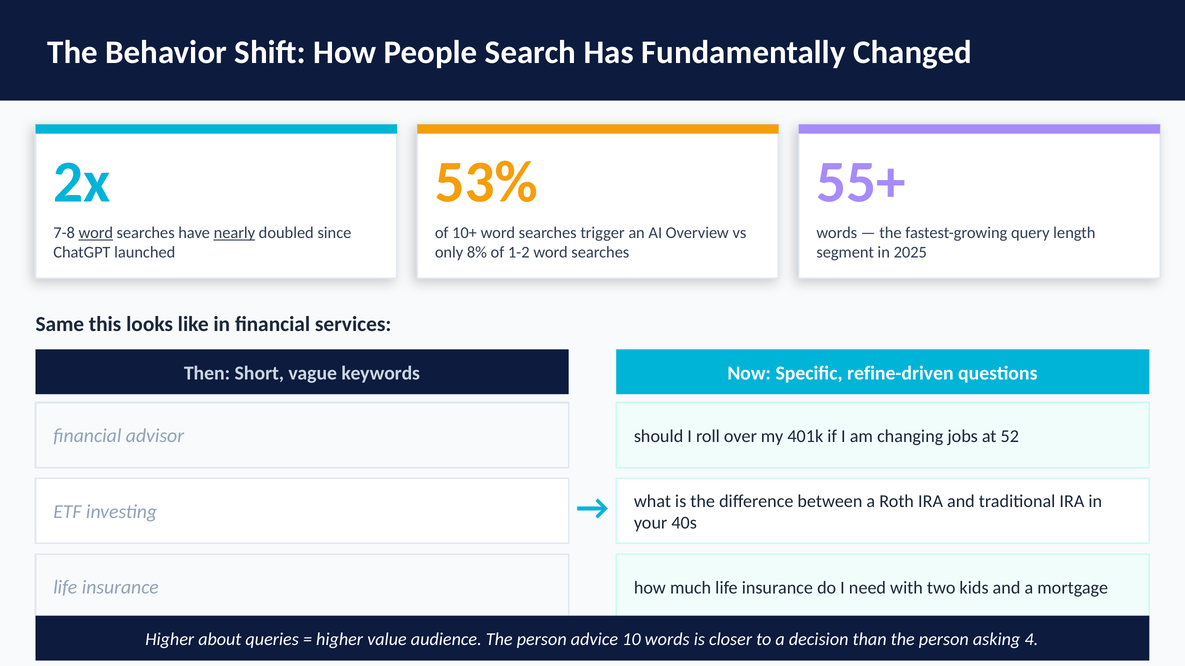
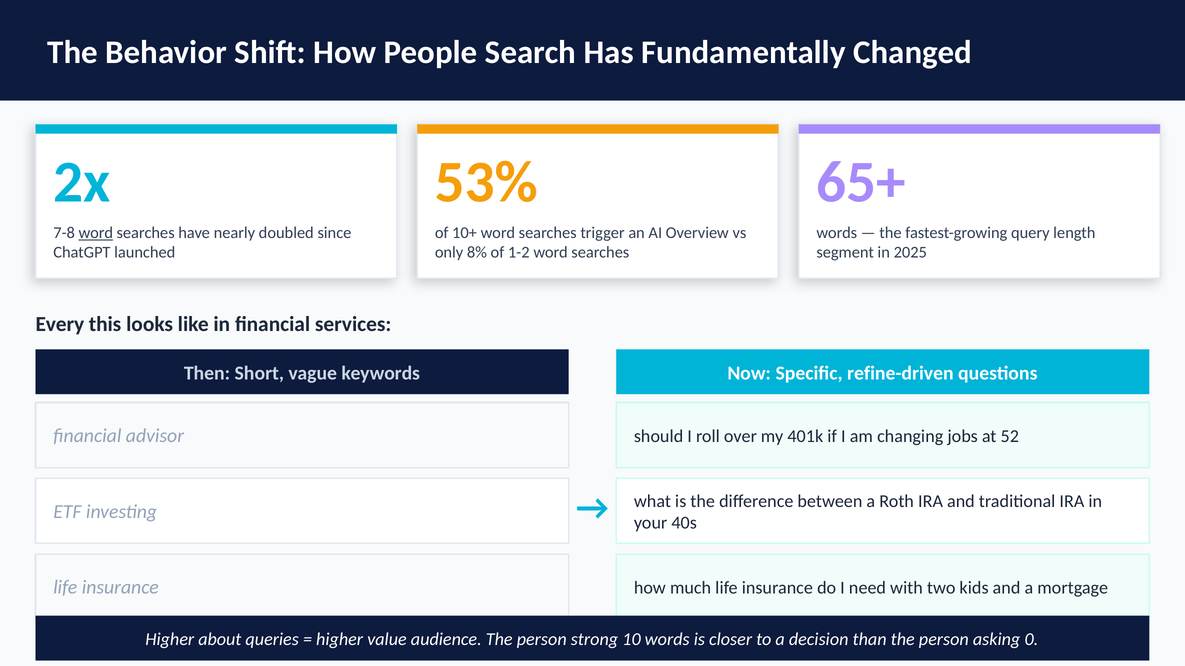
55+: 55+ -> 65+ (861, 182)
nearly underline: present -> none (234, 233)
Same: Same -> Every (60, 324)
advice: advice -> strong (594, 640)
4: 4 -> 0 (1031, 640)
